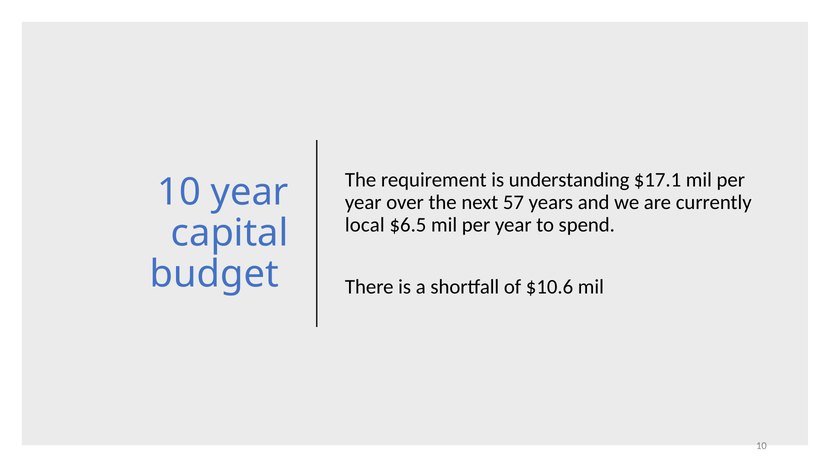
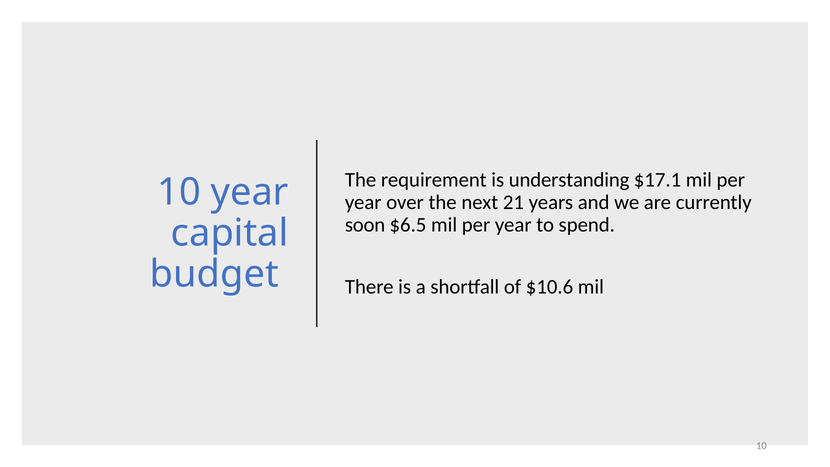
57: 57 -> 21 (513, 202)
local: local -> soon (365, 225)
